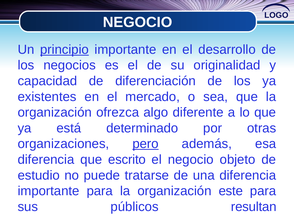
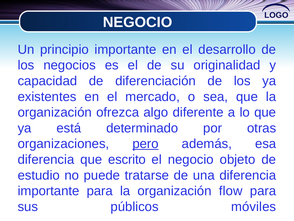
principio underline: present -> none (64, 49)
este: este -> flow (231, 191)
resultan: resultan -> móviles (254, 206)
